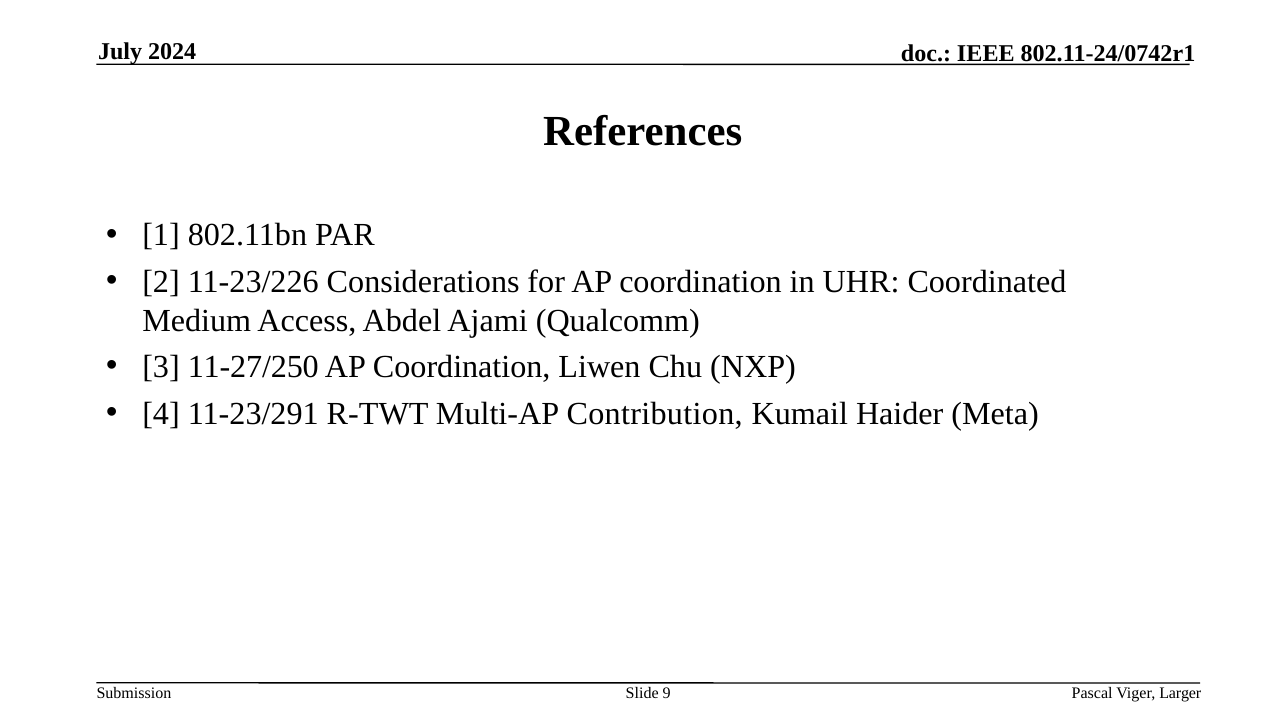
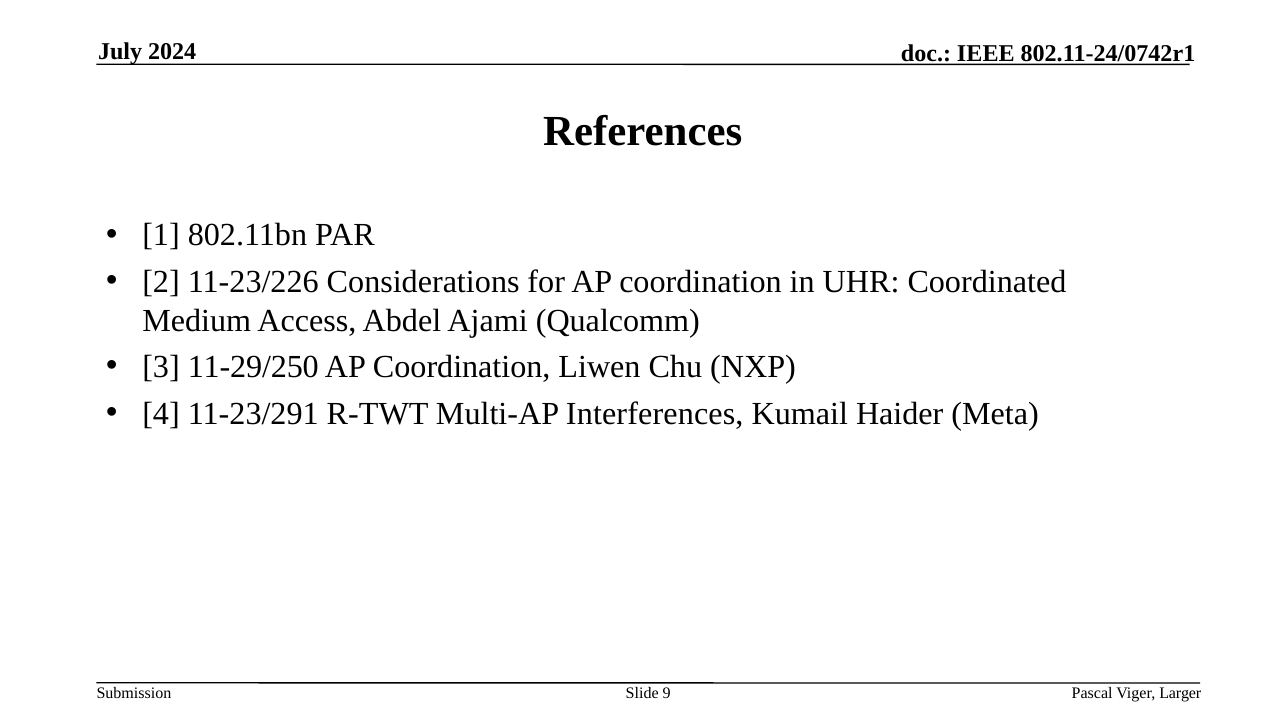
11-27/250: 11-27/250 -> 11-29/250 (253, 367)
Contribution: Contribution -> Interferences (655, 414)
